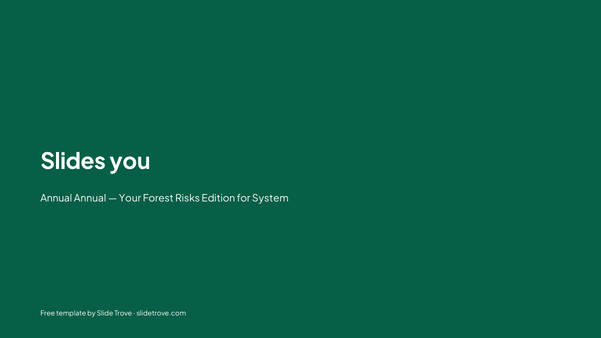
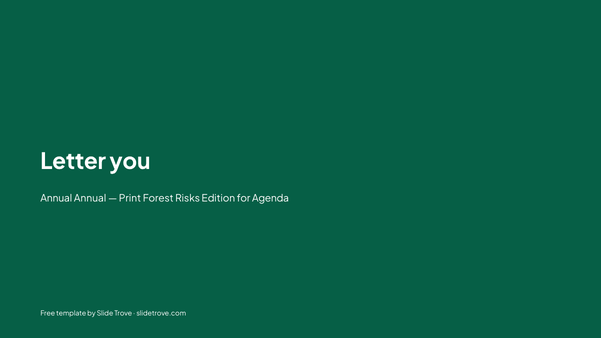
Slides: Slides -> Letter (73, 162)
Your: Your -> Print (130, 198)
System: System -> Agenda (270, 198)
